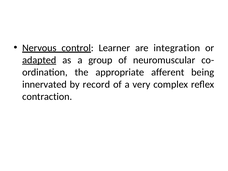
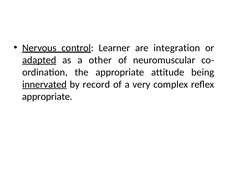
group: group -> other (100, 60)
afferent: afferent -> attitude (168, 72)
innervated underline: none -> present (44, 84)
contraction: contraction -> appropriate (47, 97)
